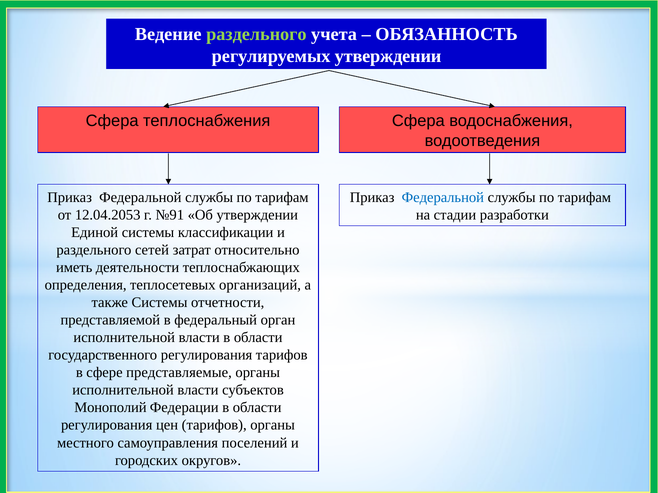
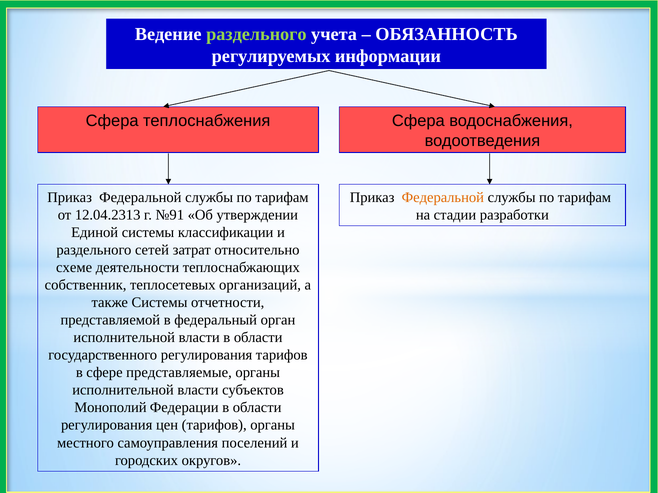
регулируемых утверждении: утверждении -> информации (388, 56)
Федеральной colour: blue -> orange (443, 198)
12.04.2053: 12.04.2053 -> 12.04.2313 (108, 215)
иметь: иметь -> схеме (74, 268)
определения: определения -> собственник (86, 285)
